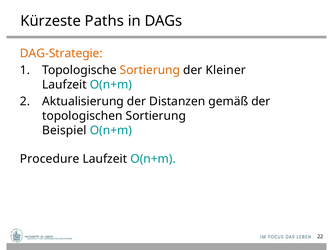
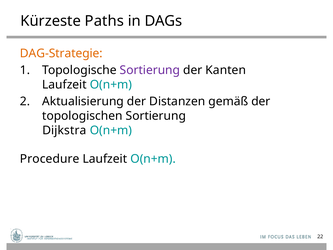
Sortierung colour: orange -> purple (150, 70)
Kleiner: Kleiner -> Kanten (226, 70)
Beispiel: Beispiel -> Dijkstra (64, 130)
